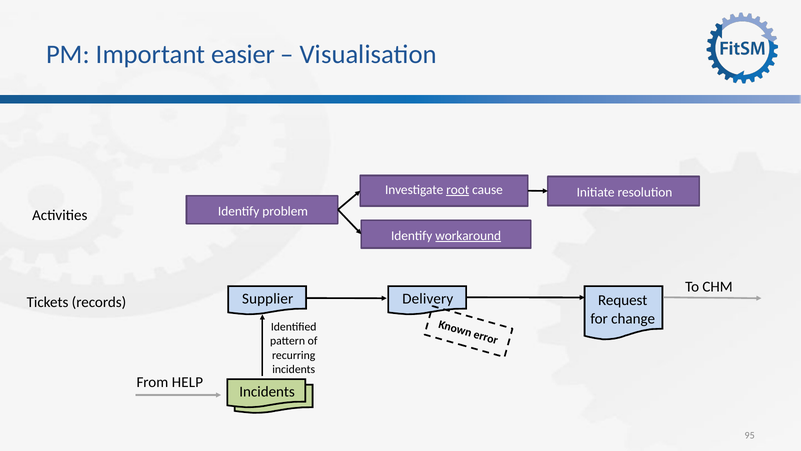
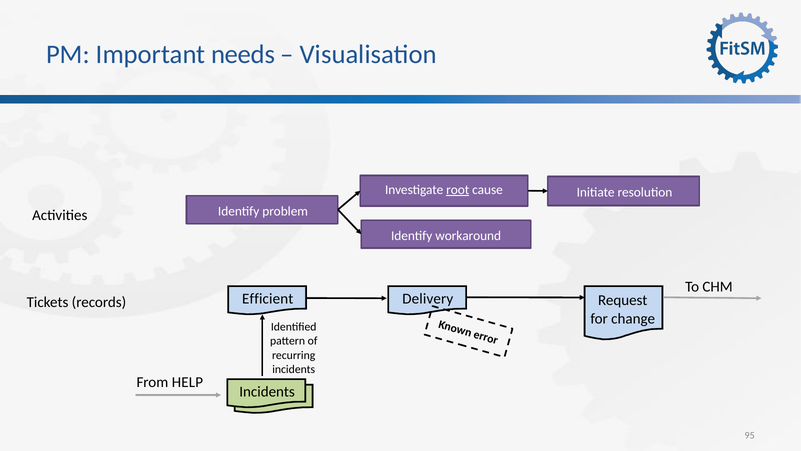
easier: easier -> needs (243, 54)
workaround underline: present -> none (468, 235)
Supplier: Supplier -> Efficient (268, 299)
